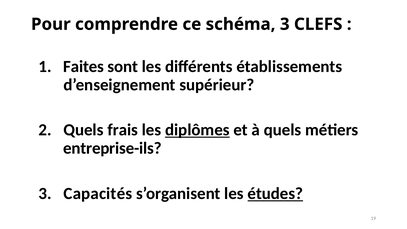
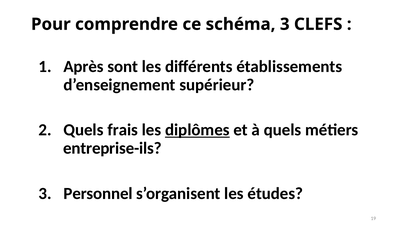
Faites: Faites -> Après (84, 67)
Capacités: Capacités -> Personnel (98, 193)
études underline: present -> none (275, 193)
